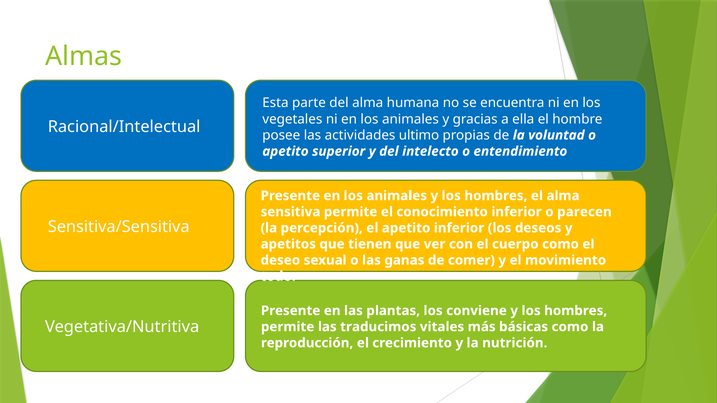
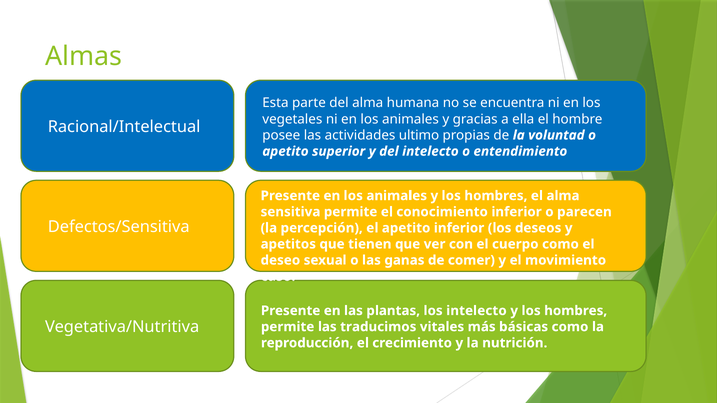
Sensitiva/Sensitiva: Sensitiva/Sensitiva -> Defectos/Sensitiva (119, 227)
todo: todo -> caso (278, 277)
los conviene: conviene -> intelecto (476, 311)
